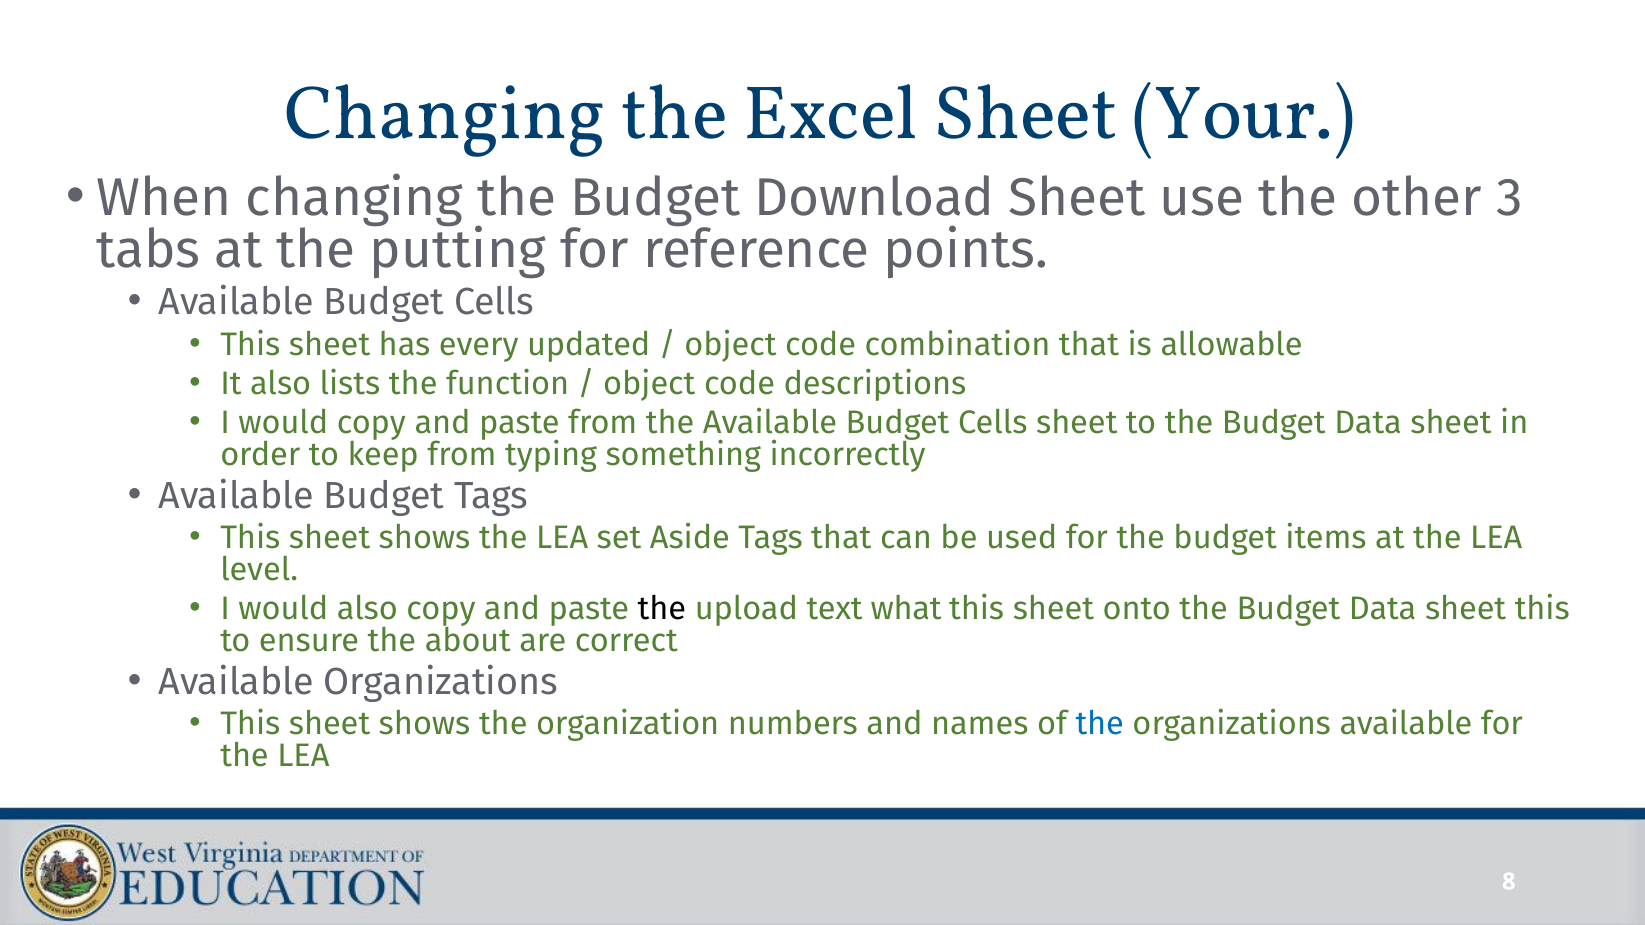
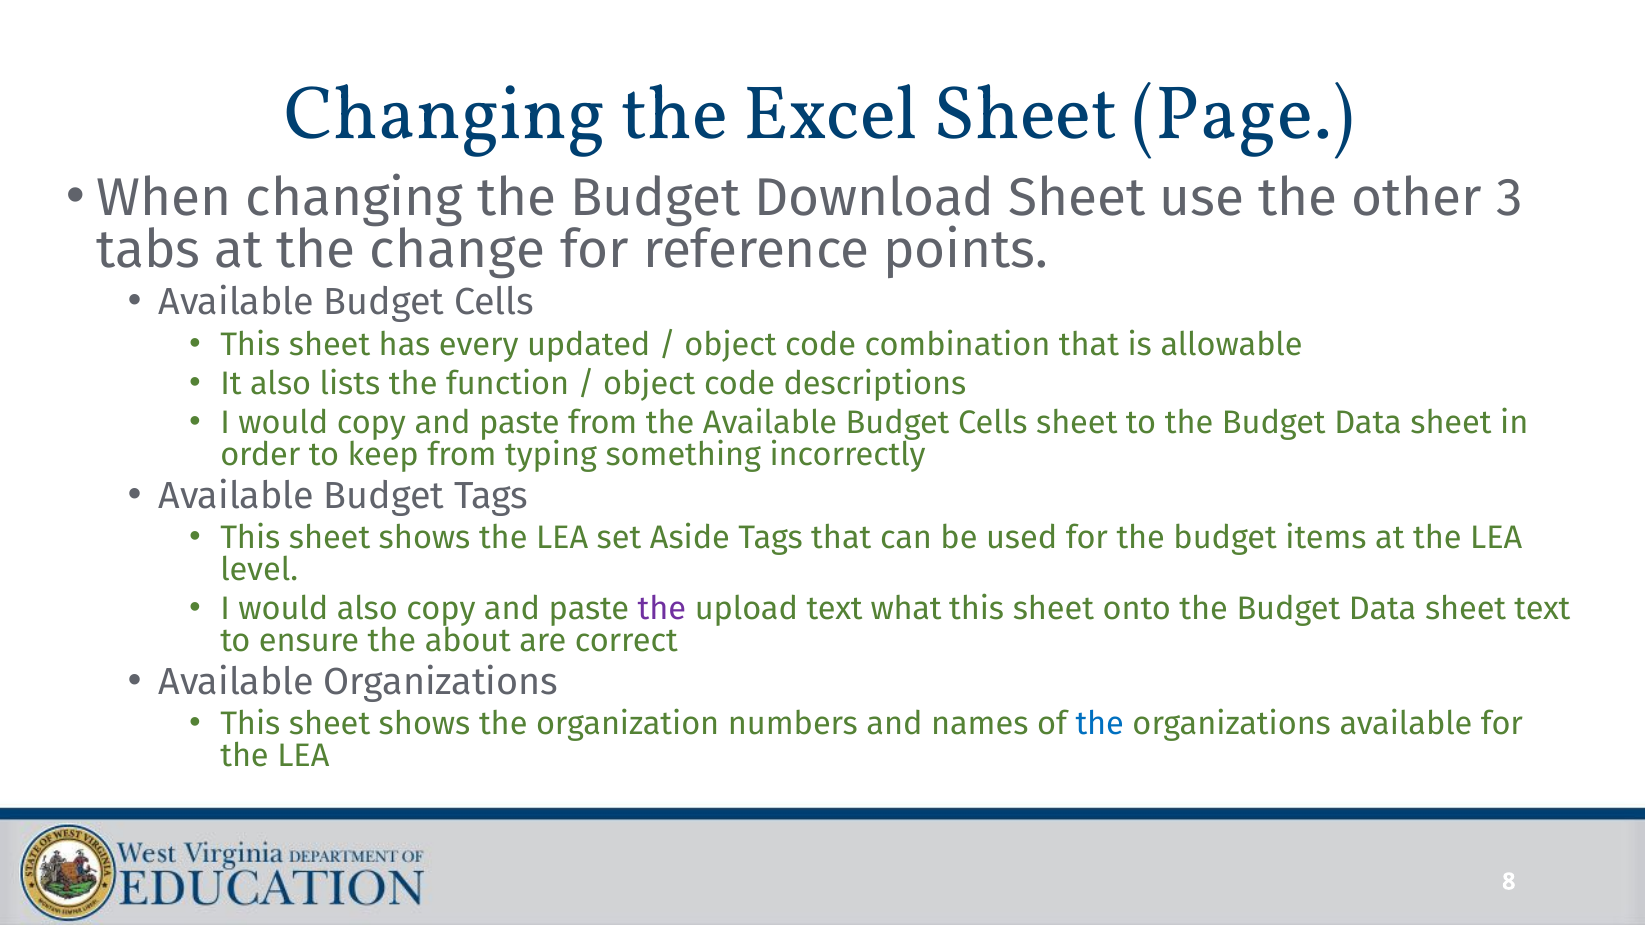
Your: Your -> Page (1244, 113)
putting: putting -> change (458, 250)
the colour: black -> purple (662, 609)
sheet this: this -> text (1542, 609)
